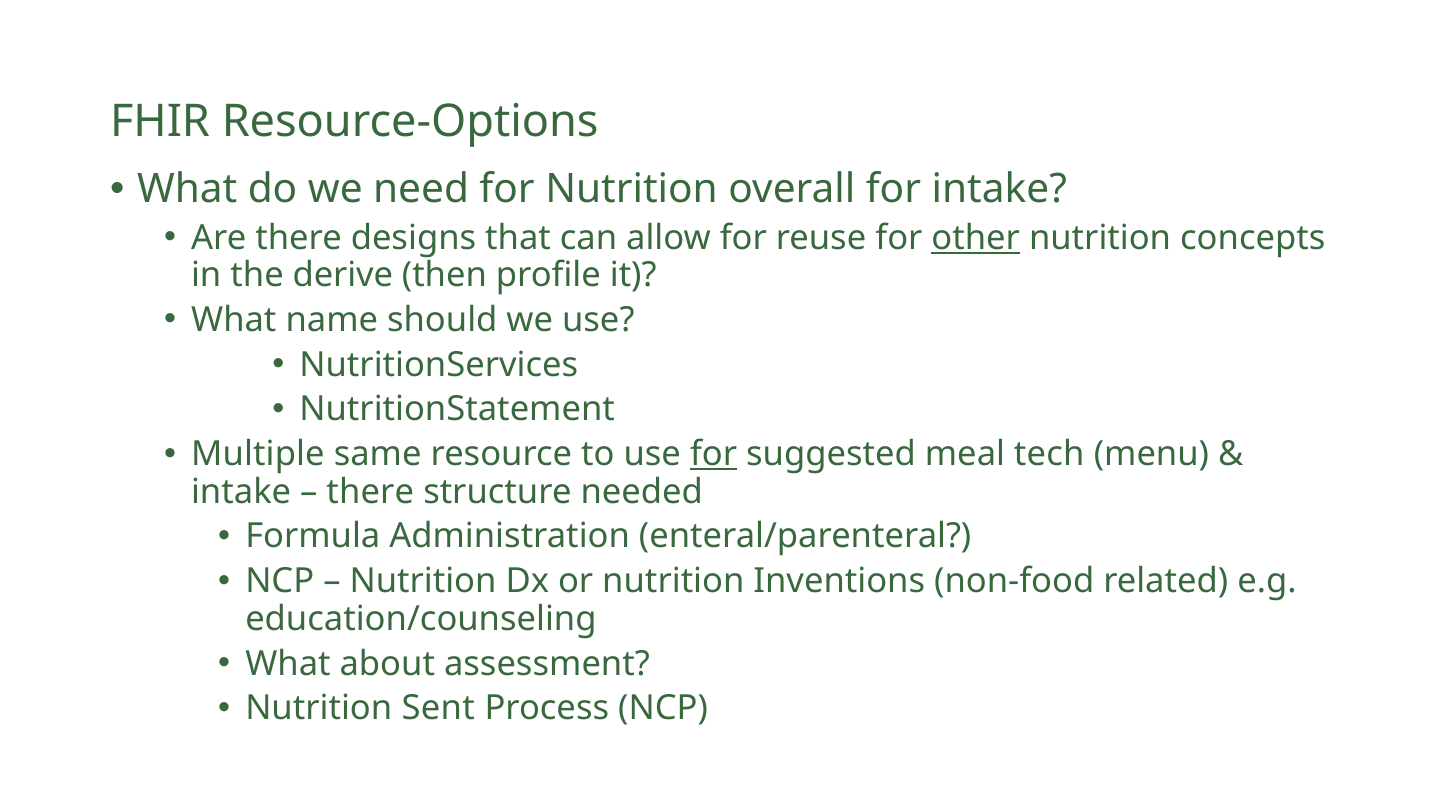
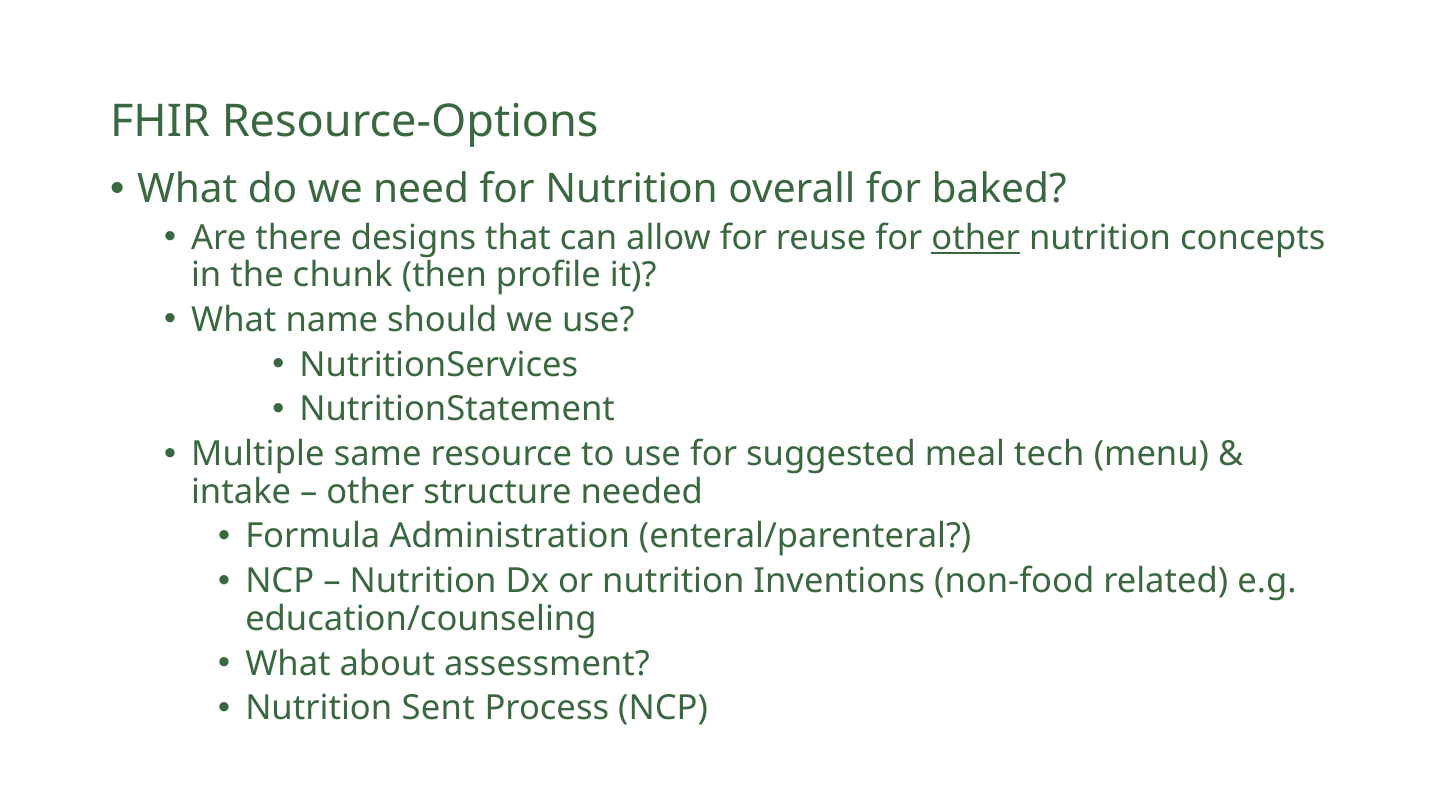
for intake: intake -> baked (999, 189)
derive: derive -> chunk (343, 275)
for underline: present -> none (714, 454)
there: there -> other (370, 492)
